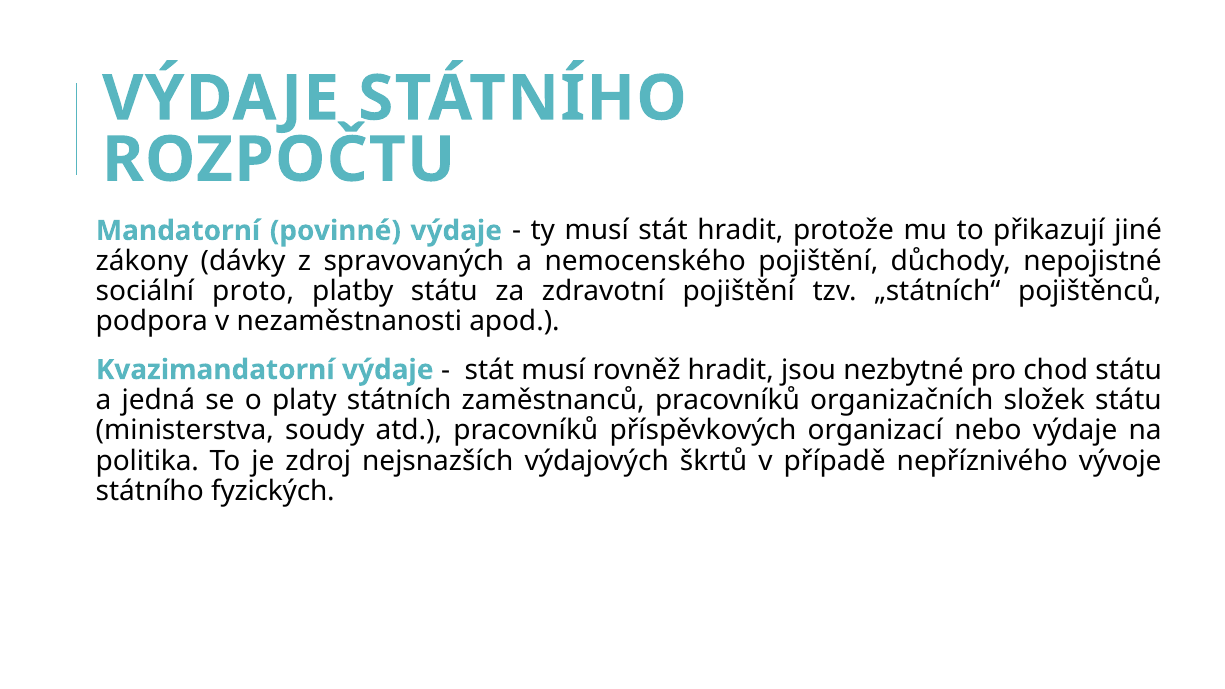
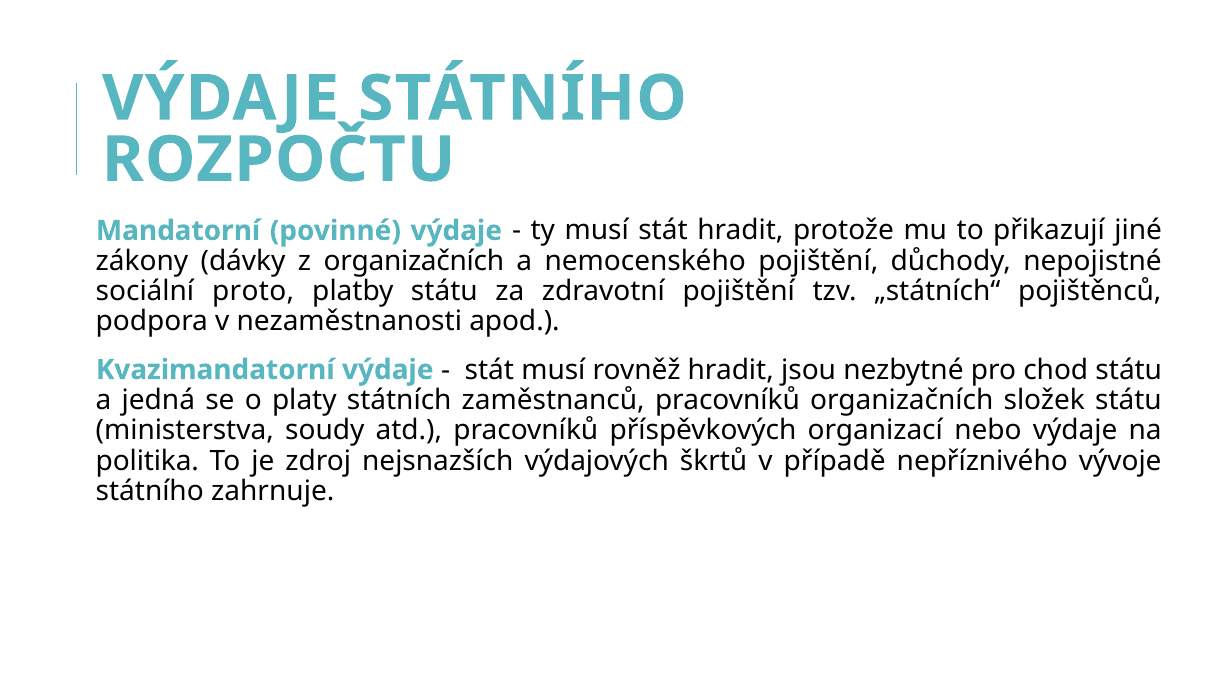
z spravovaných: spravovaných -> organizačních (414, 261)
fyzických: fyzických -> zahrnuje (273, 491)
